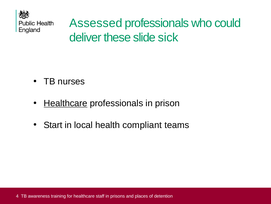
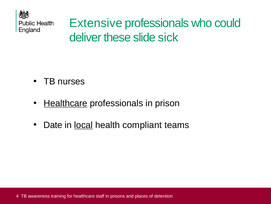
Assessed: Assessed -> Extensive (96, 23)
Start: Start -> Date (53, 125)
local underline: none -> present (83, 125)
